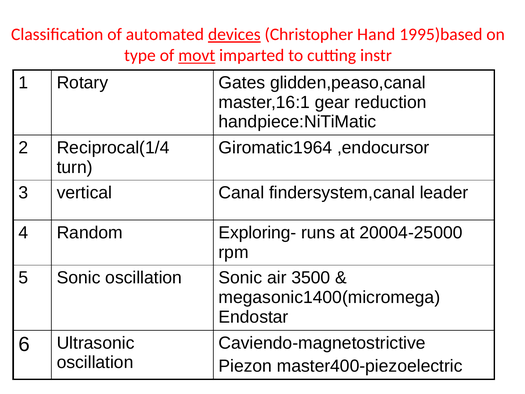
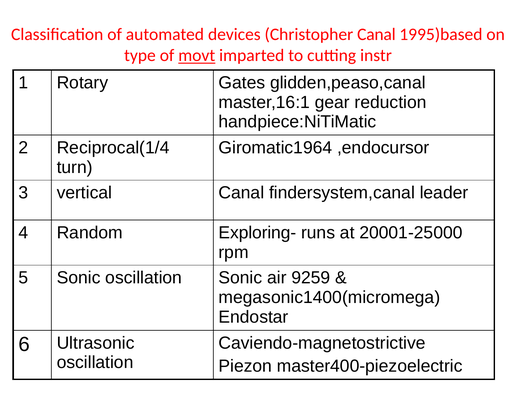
devices underline: present -> none (234, 34)
Christopher Hand: Hand -> Canal (376, 34)
20004-25000: 20004-25000 -> 20001-25000 (411, 233)
3500: 3500 -> 9259 (311, 278)
